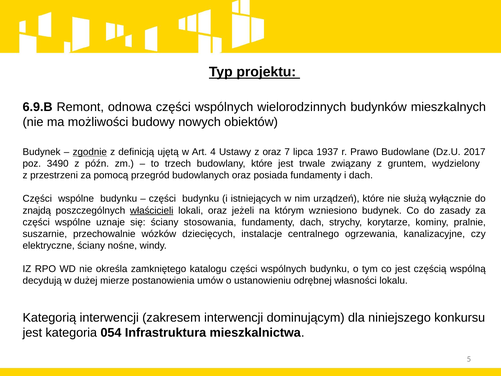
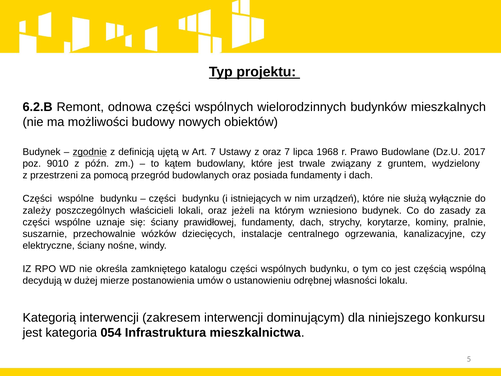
6.9.B: 6.9.B -> 6.2.B (38, 107)
Art 4: 4 -> 7 (213, 152)
1937: 1937 -> 1968 (327, 152)
3490: 3490 -> 9010 (58, 164)
trzech: trzech -> kątem (178, 164)
znajdą: znajdą -> zależy (37, 210)
właścicieli underline: present -> none (152, 210)
stosowania: stosowania -> prawidłowej (210, 222)
